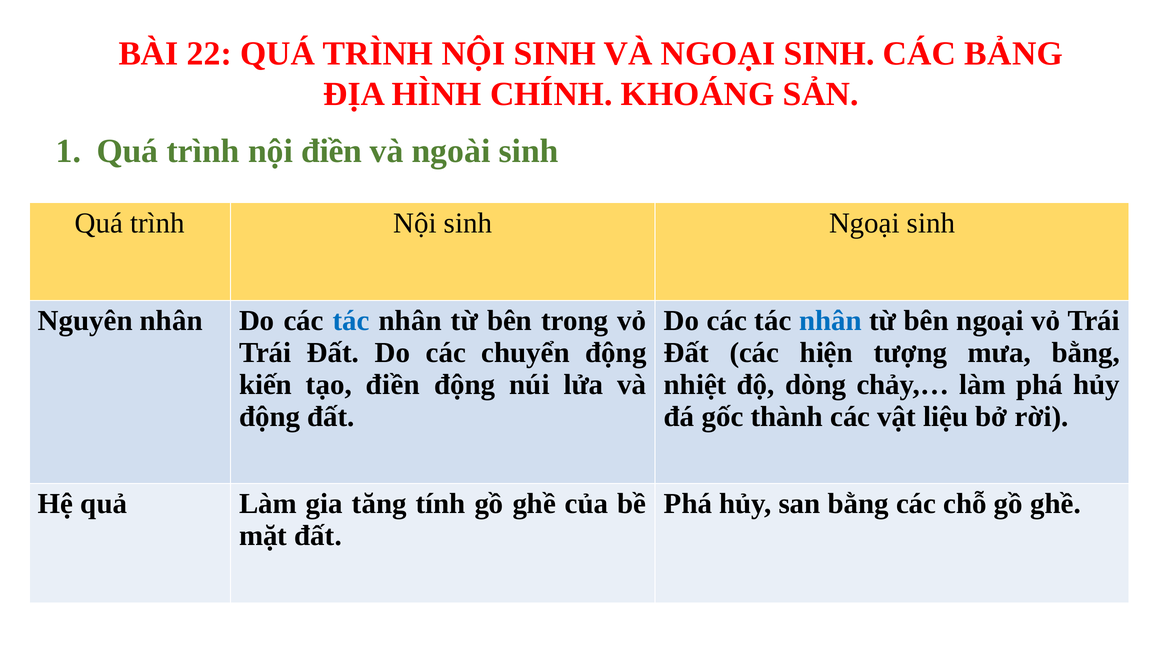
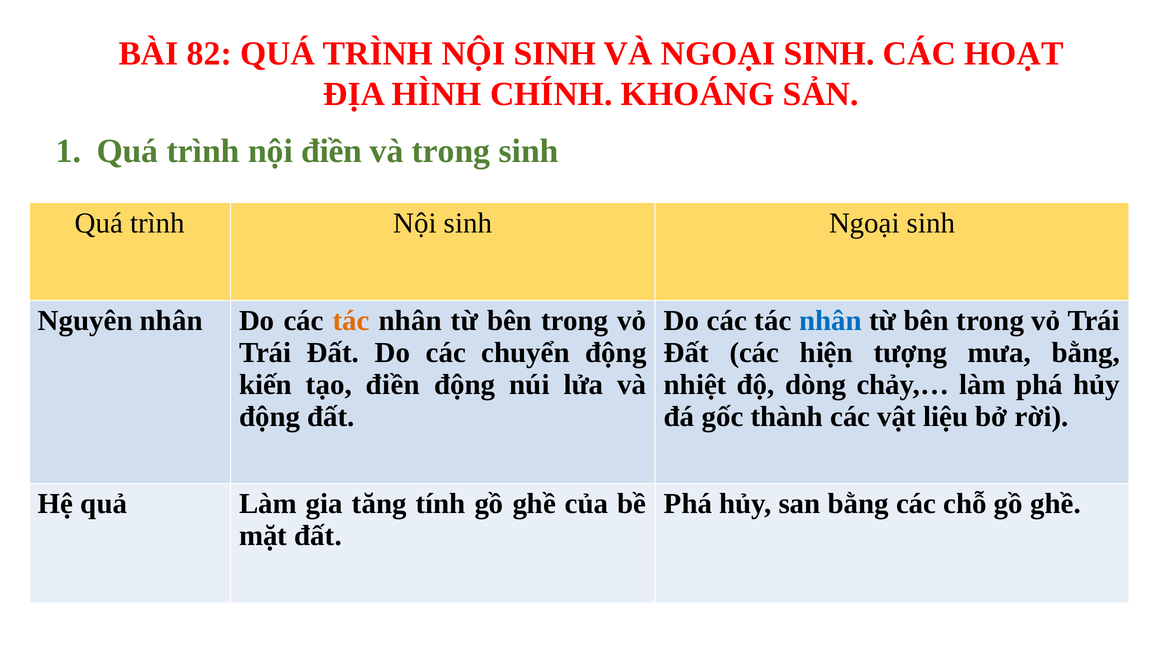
22: 22 -> 82 (209, 53)
BẢNG: BẢNG -> HOẠT (1014, 53)
và ngoài: ngoài -> trong (451, 151)
tác colour: blue -> orange (351, 321)
ngoại: ngoại -> trong (990, 321)
